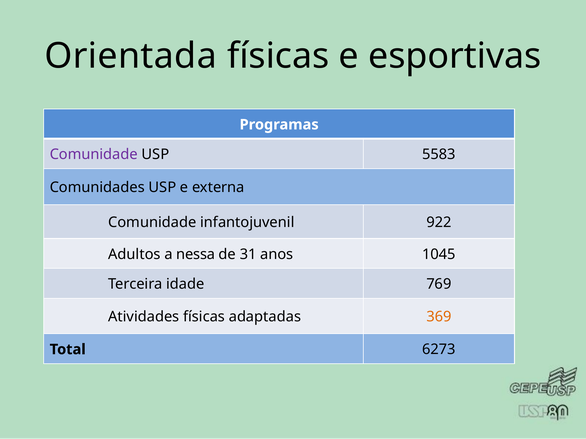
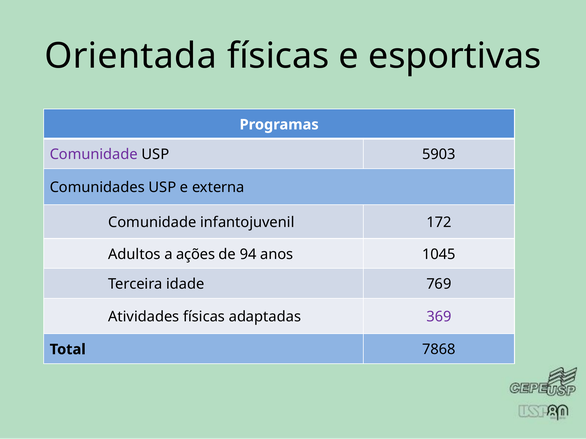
5583: 5583 -> 5903 (439, 155)
922: 922 -> 172 (439, 223)
nessa: nessa -> ações (196, 255)
31: 31 -> 94 (248, 255)
369 colour: orange -> purple (439, 317)
6273: 6273 -> 7868 (439, 350)
